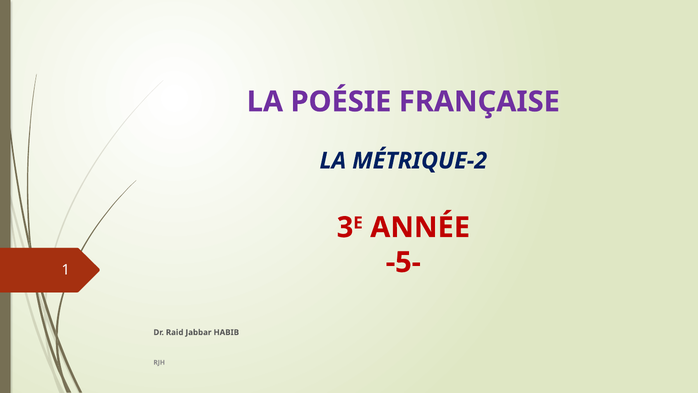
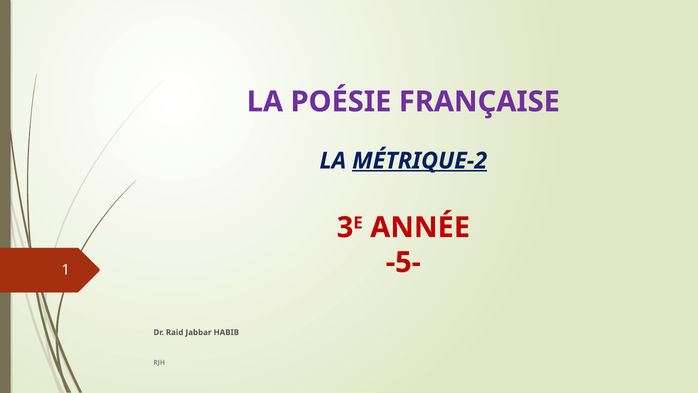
MÉTRIQUE-2 underline: none -> present (420, 161)
